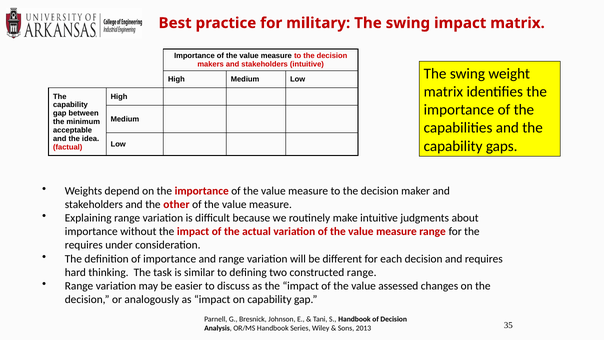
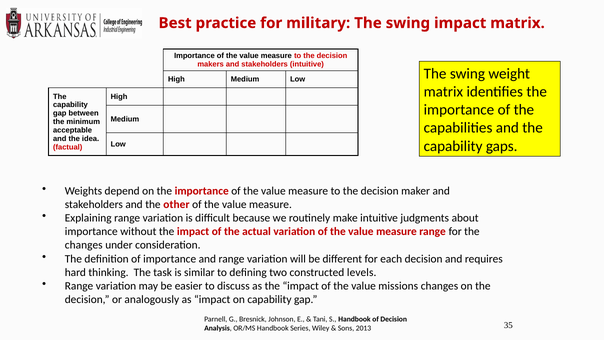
requires: requires -> changes (84, 245)
constructed range: range -> levels (362, 272)
assessed: assessed -> missions (398, 286)
